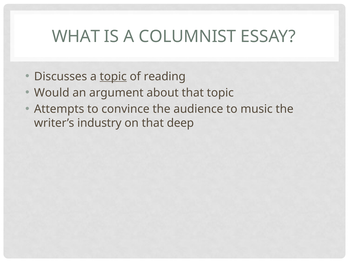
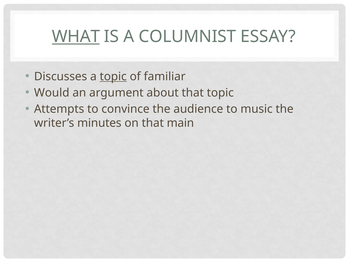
WHAT underline: none -> present (76, 37)
reading: reading -> familiar (165, 76)
industry: industry -> minutes (99, 123)
deep: deep -> main (180, 123)
